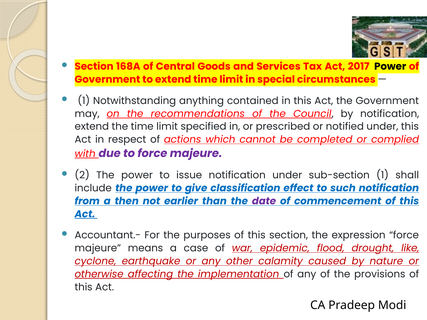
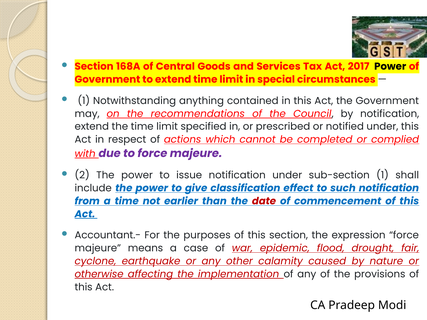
a then: then -> time (127, 201)
date colour: purple -> red (264, 201)
like: like -> fair (410, 248)
